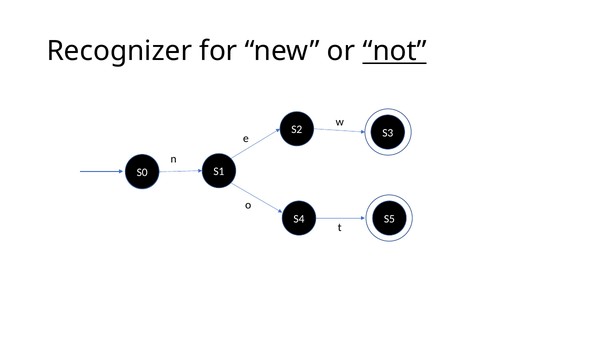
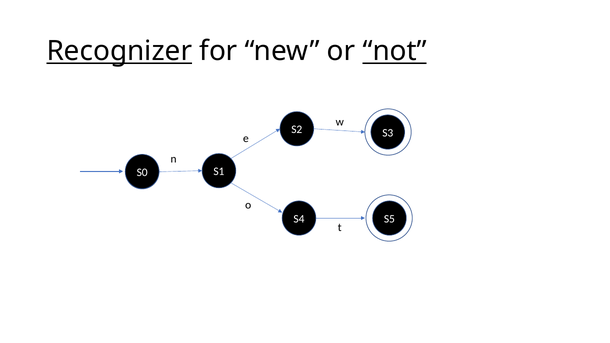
Recognizer underline: none -> present (119, 51)
